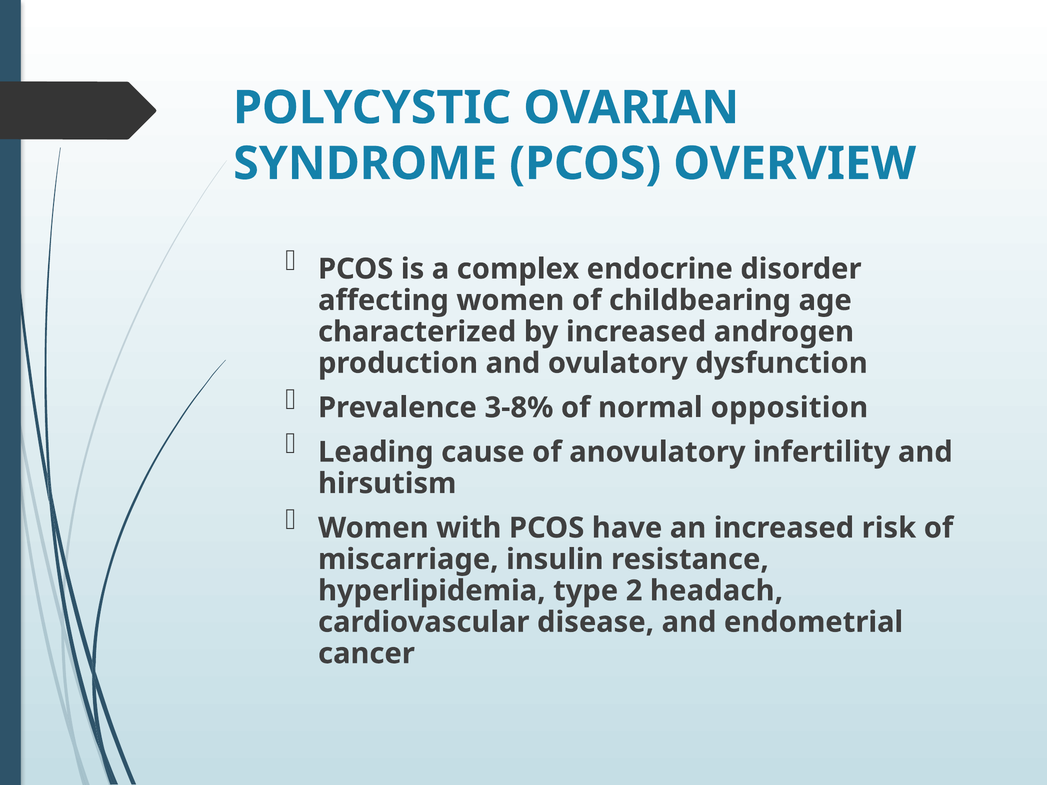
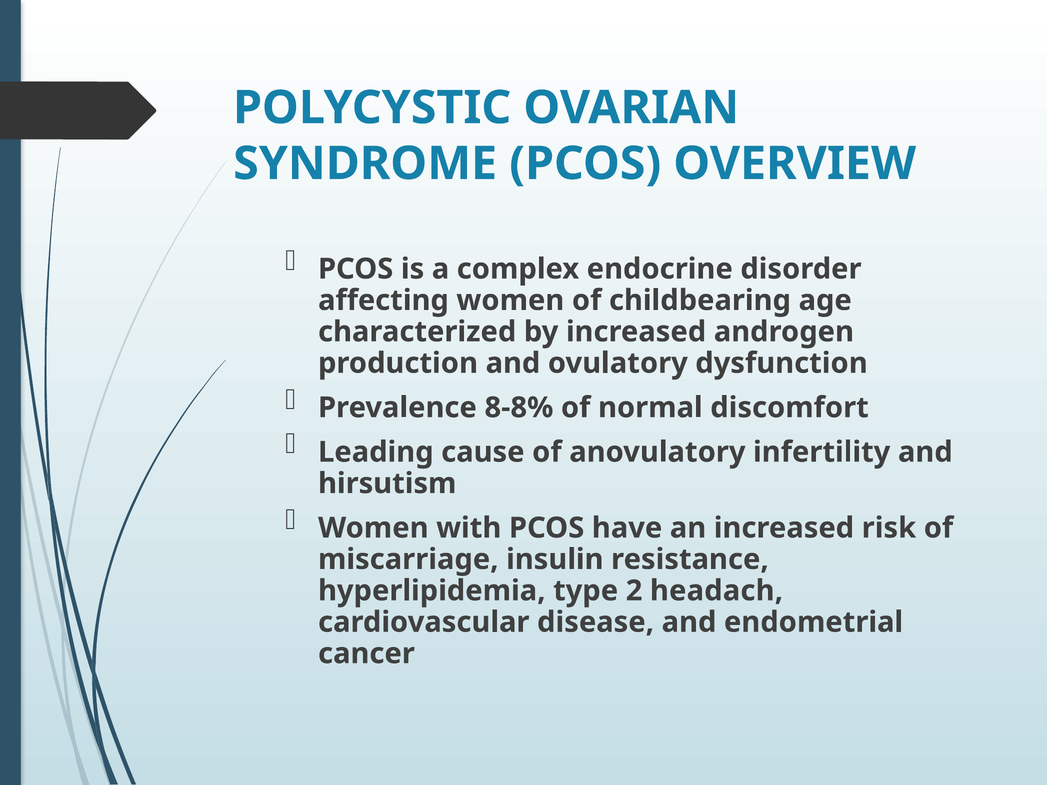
3-8%: 3-8% -> 8-8% (519, 408)
opposition: opposition -> discomfort (790, 408)
